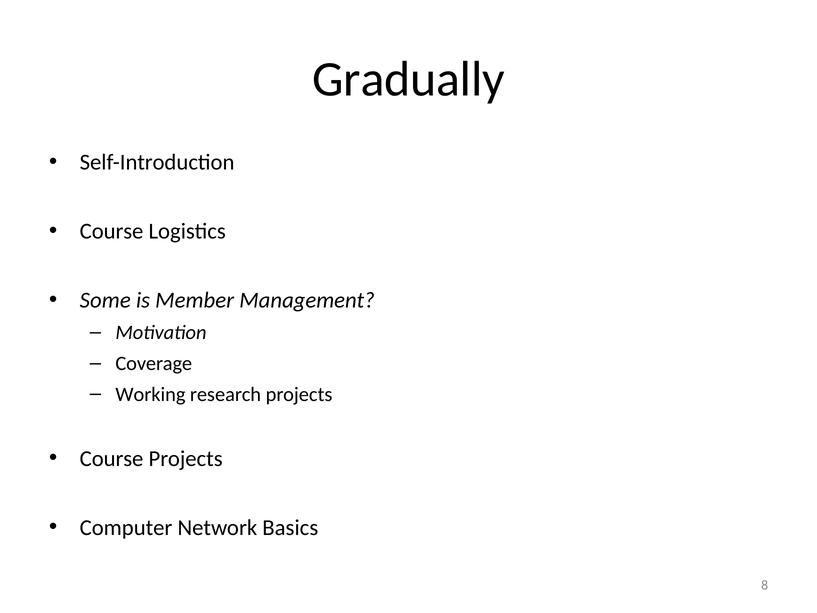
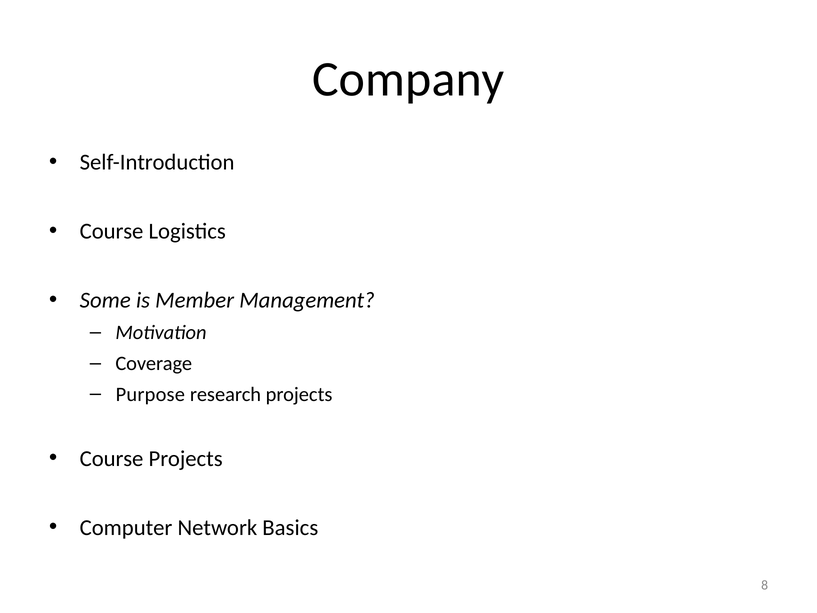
Gradually: Gradually -> Company (408, 79)
Working: Working -> Purpose (150, 394)
